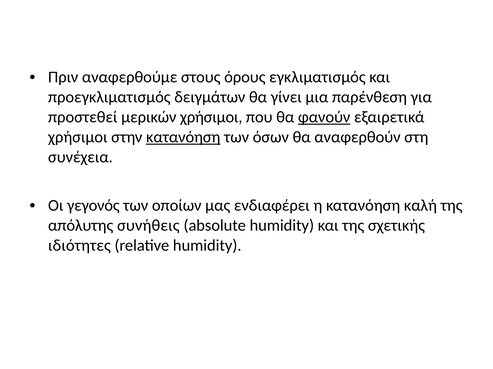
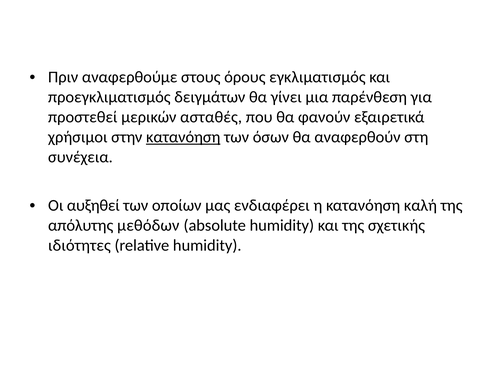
μερικών χρήσιμοι: χρήσιμοι -> ασταθές (211, 117)
φανούν underline: present -> none (324, 117)
γεγονός: γεγονός -> αυξηθεί (93, 206)
συνήθεις: συνήθεις -> μεθόδων (148, 226)
